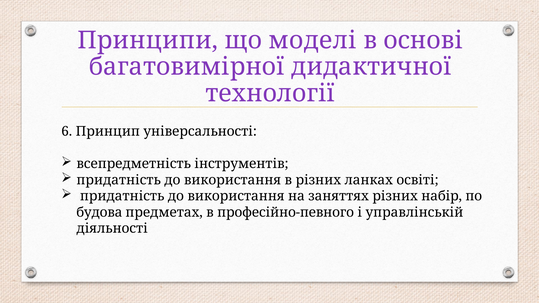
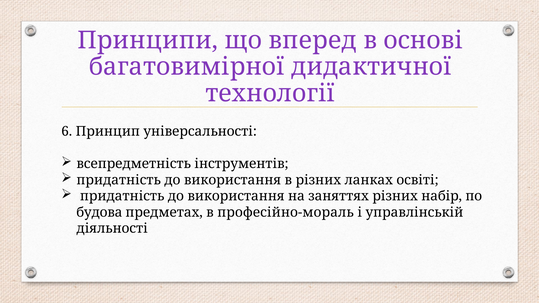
моделі: моделі -> вперед (313, 40)
професійно-певного: професійно-певного -> професійно-мораль (286, 212)
